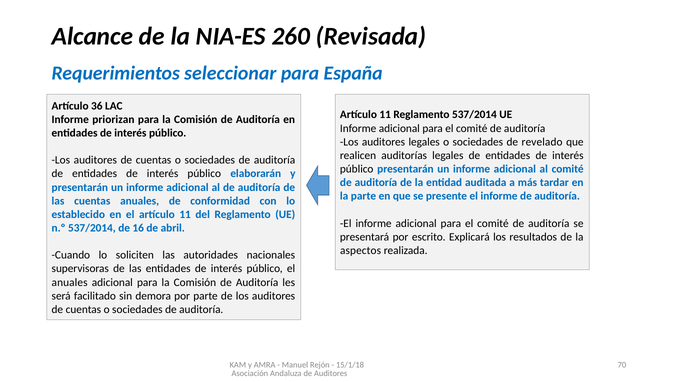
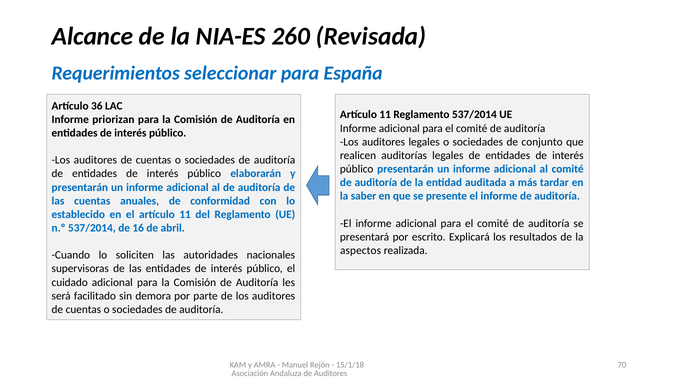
revelado: revelado -> conjunto (542, 142)
la parte: parte -> saber (364, 196)
anuales: anuales -> cuidado (70, 282)
